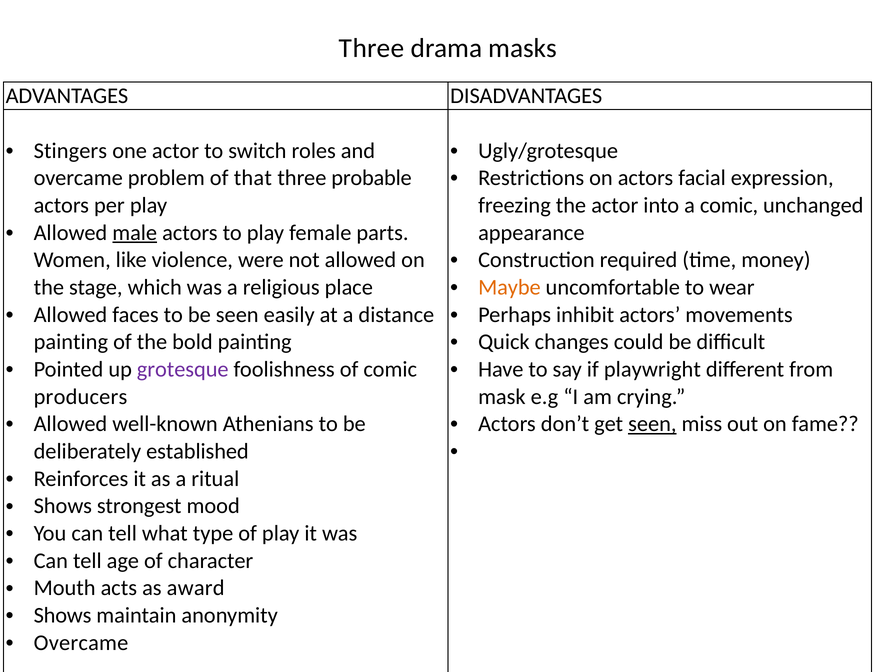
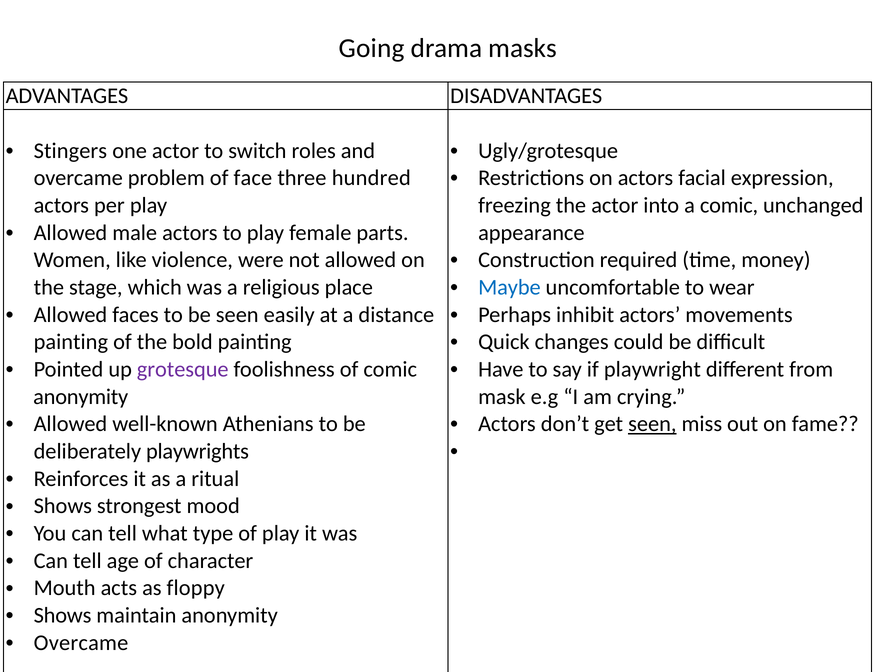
Three: Three -> Going (372, 48)
that: that -> face (253, 178)
probable: probable -> hundred (371, 178)
male underline: present -> none (135, 233)
Maybe colour: orange -> blue (509, 287)
producers: producers -> anonymity (81, 397)
established: established -> playwrights (197, 451)
award: award -> floppy (196, 588)
